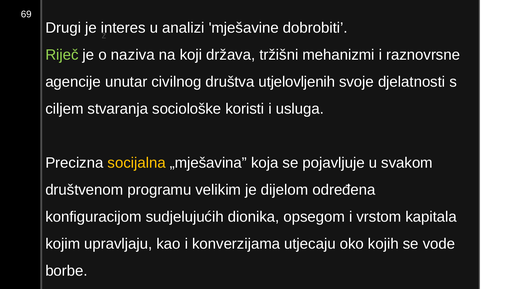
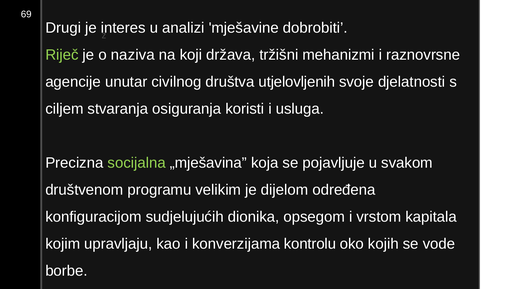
sociološke: sociološke -> osiguranja (187, 109)
socijalna colour: yellow -> light green (137, 163)
utjecaju: utjecaju -> kontrolu (310, 243)
